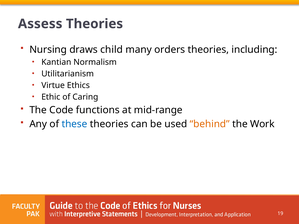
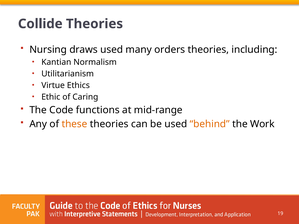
Assess: Assess -> Collide (40, 24)
draws child: child -> used (112, 50)
these colour: blue -> orange (75, 124)
